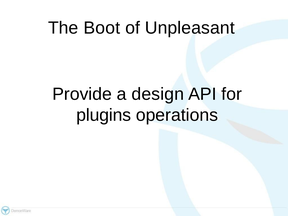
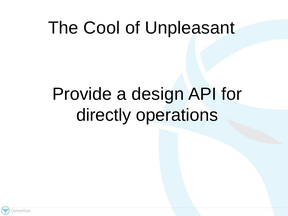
Boot: Boot -> Cool (102, 28)
plugins: plugins -> directly (104, 115)
